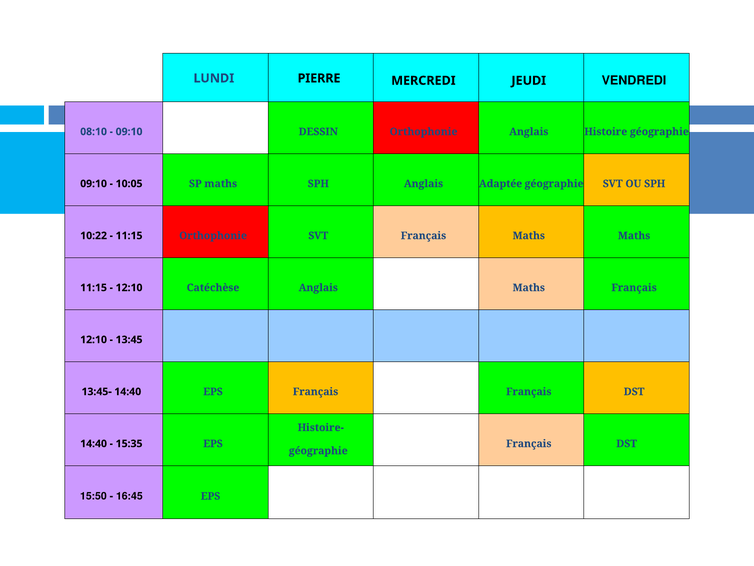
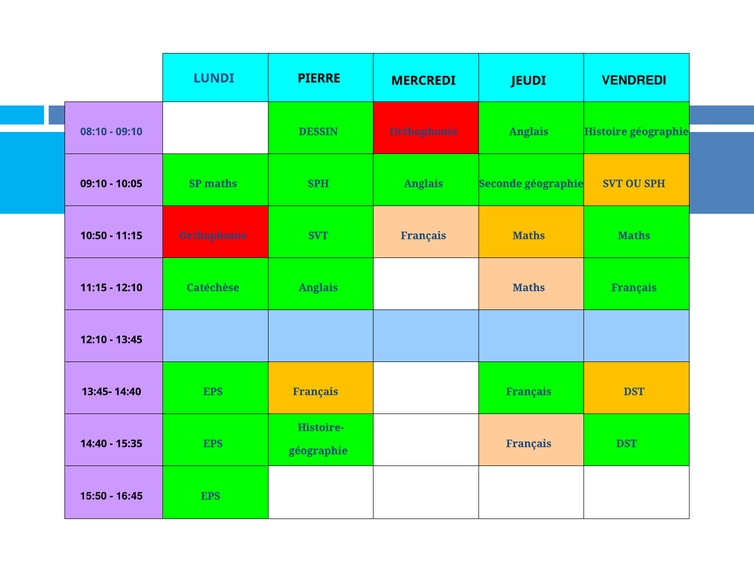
Adaptée: Adaptée -> Seconde (501, 184)
10:22: 10:22 -> 10:50 (94, 236)
